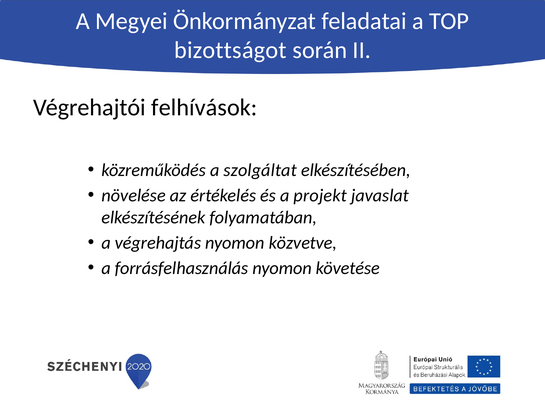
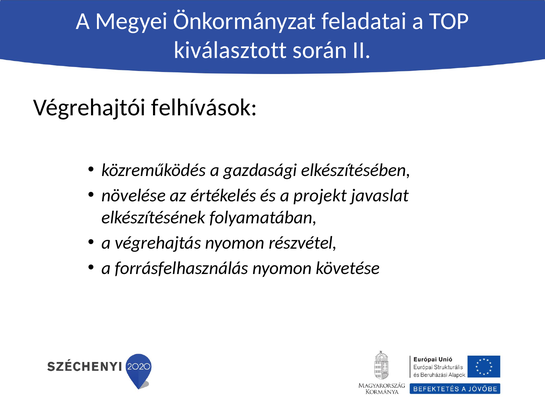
bizottságot: bizottságot -> kiválasztott (230, 50)
szolgáltat: szolgáltat -> gazdasági (260, 170)
közvetve: közvetve -> részvétel (303, 243)
